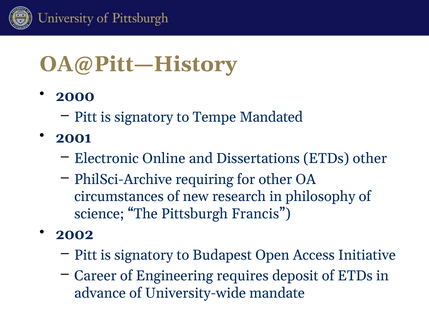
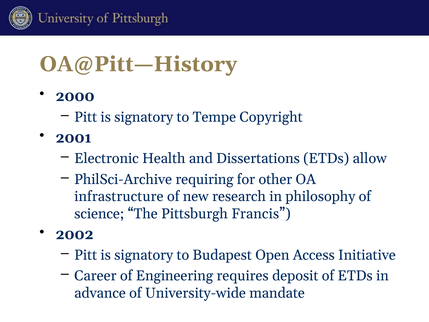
Mandated: Mandated -> Copyright (271, 117)
Online: Online -> Health (164, 158)
ETDs other: other -> allow (370, 158)
circumstances: circumstances -> infrastructure (119, 196)
